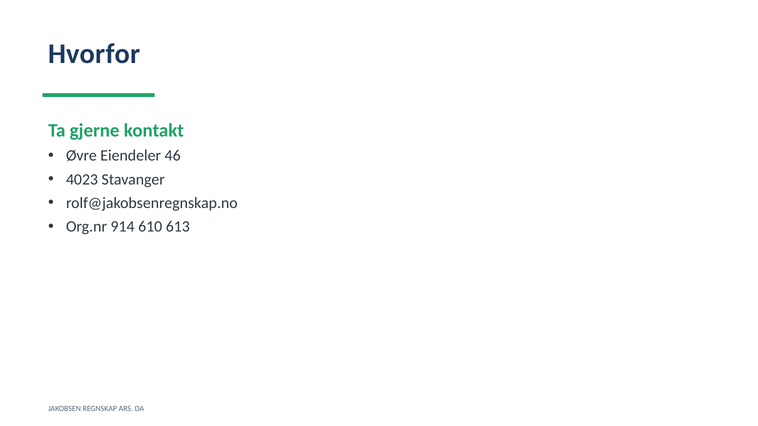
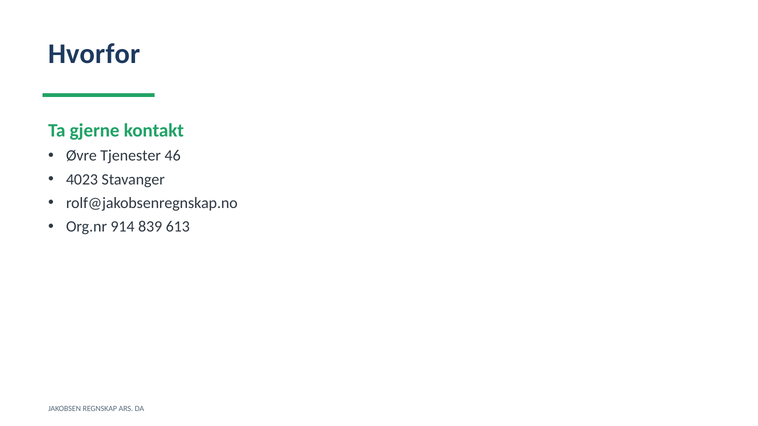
Eiendeler: Eiendeler -> Tjenester (131, 156)
610: 610 -> 839 (150, 227)
